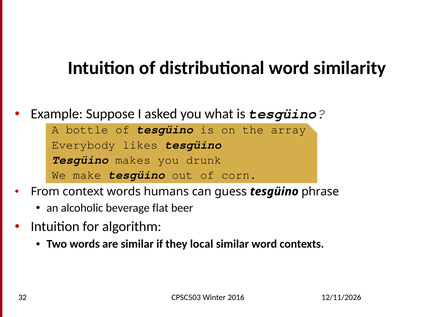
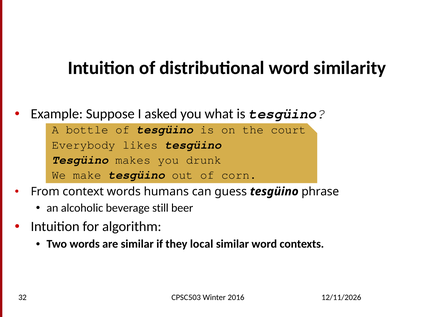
array: array -> court (288, 130)
flat: flat -> still (160, 208)
